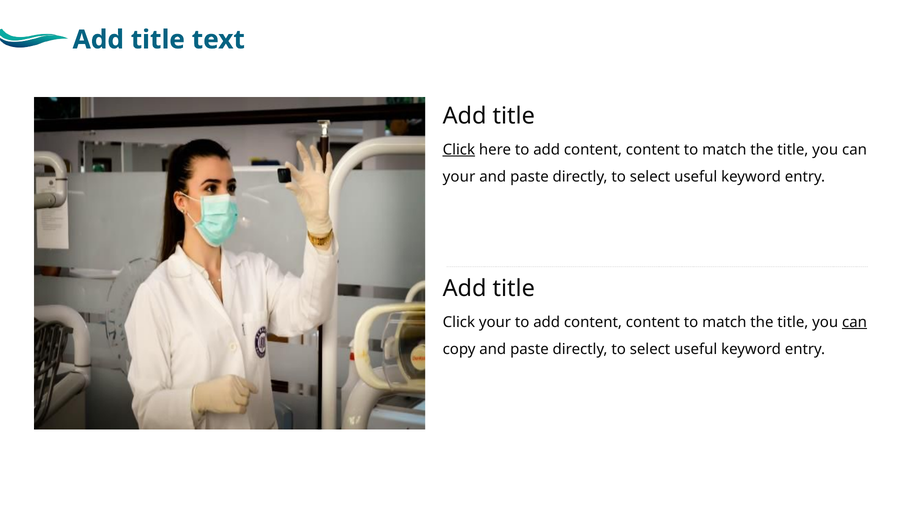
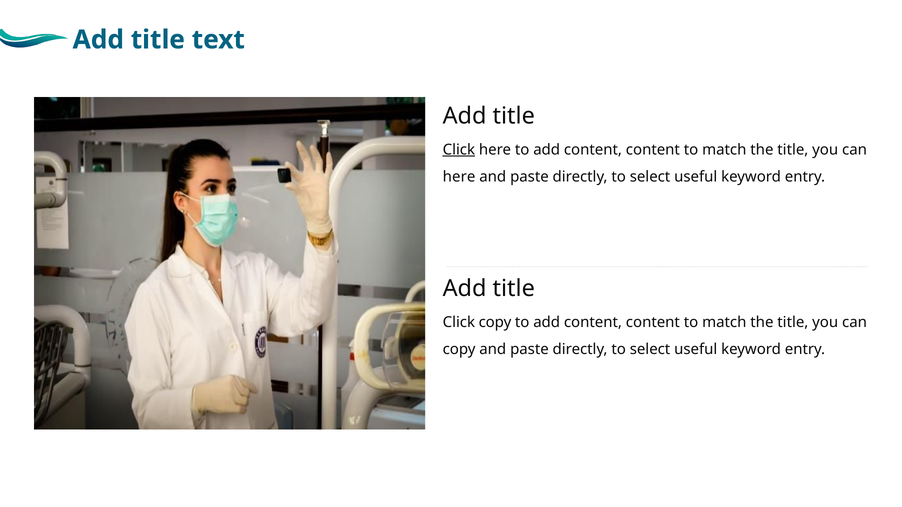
your: your -> here (459, 177)
Click your: your -> copy (495, 322)
can underline: present -> none (855, 322)
